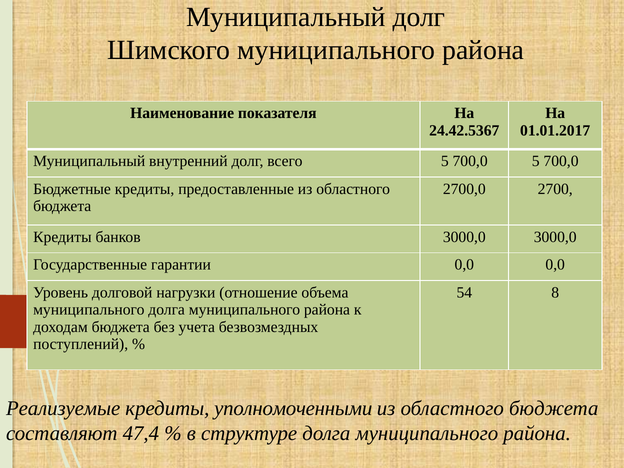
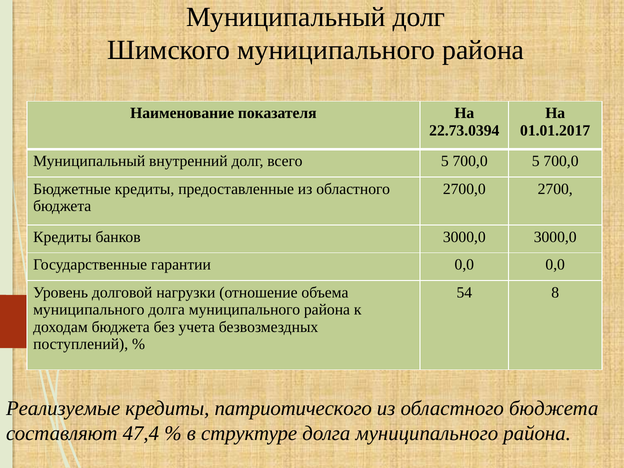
24.42.5367: 24.42.5367 -> 22.73.0394 (464, 130)
уполномоченными: уполномоченными -> патриотического (293, 408)
